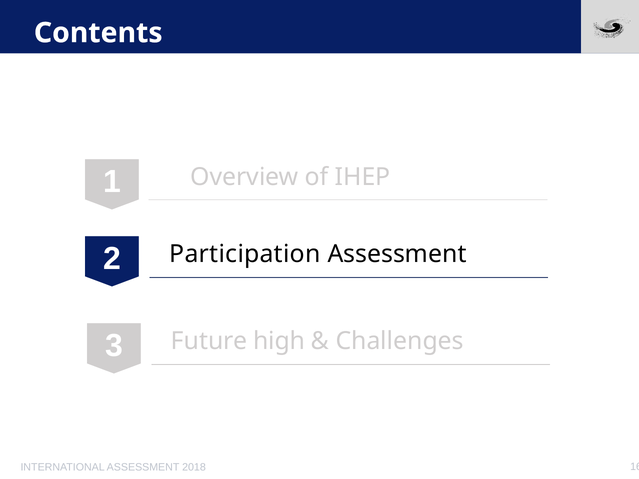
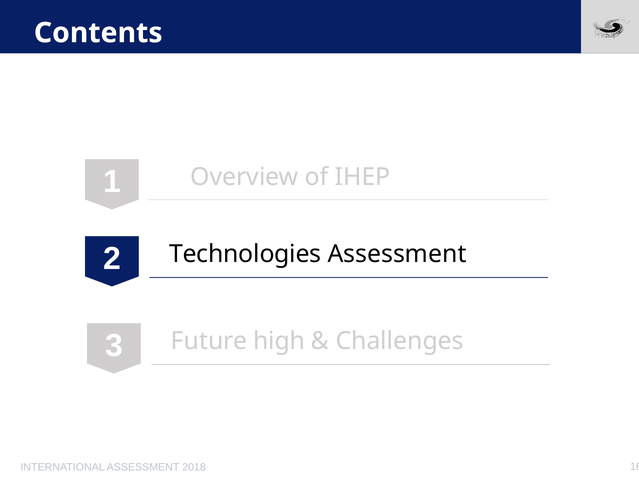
Participation: Participation -> Technologies (245, 254)
